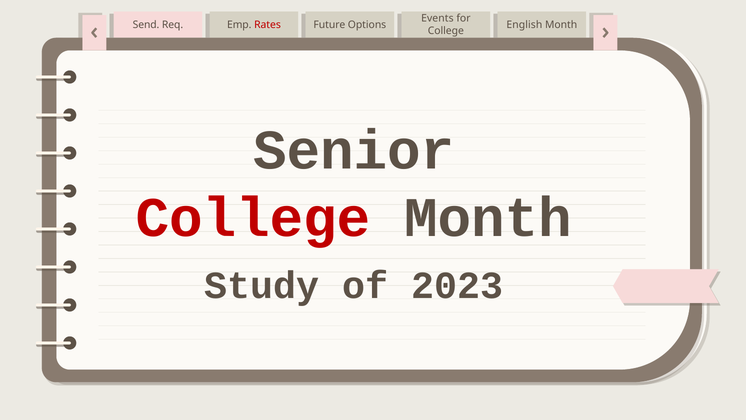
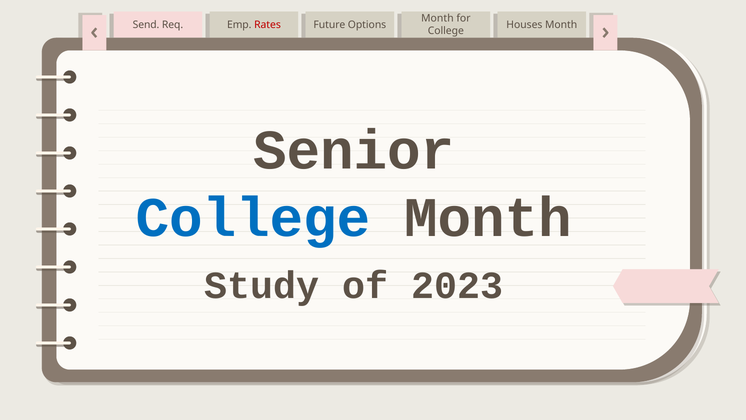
Events: Events -> Month (437, 18)
English: English -> Houses (524, 25)
College colour: red -> blue (253, 217)
